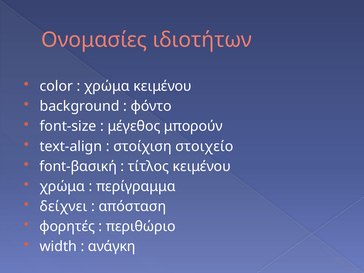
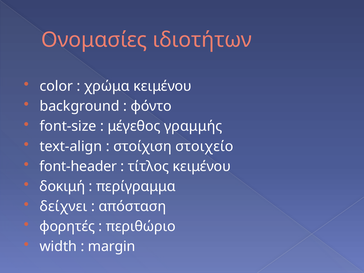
μπορούν: μπορούν -> γραμμής (193, 126)
font-βασική: font-βασική -> font-header (78, 166)
χρώμα: χρώμα -> δοκιμή (62, 186)
ανάγκη: ανάγκη -> margin (112, 247)
